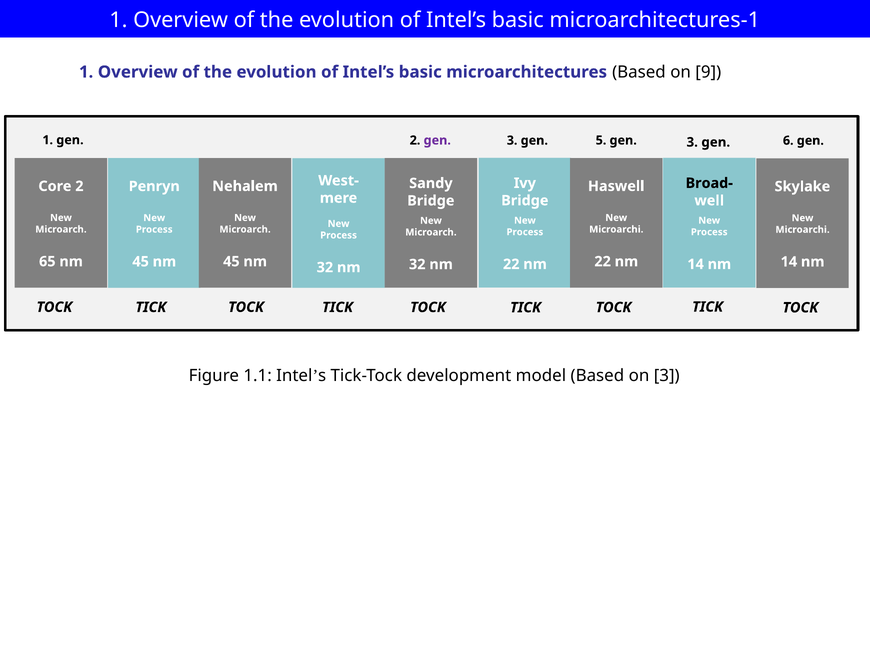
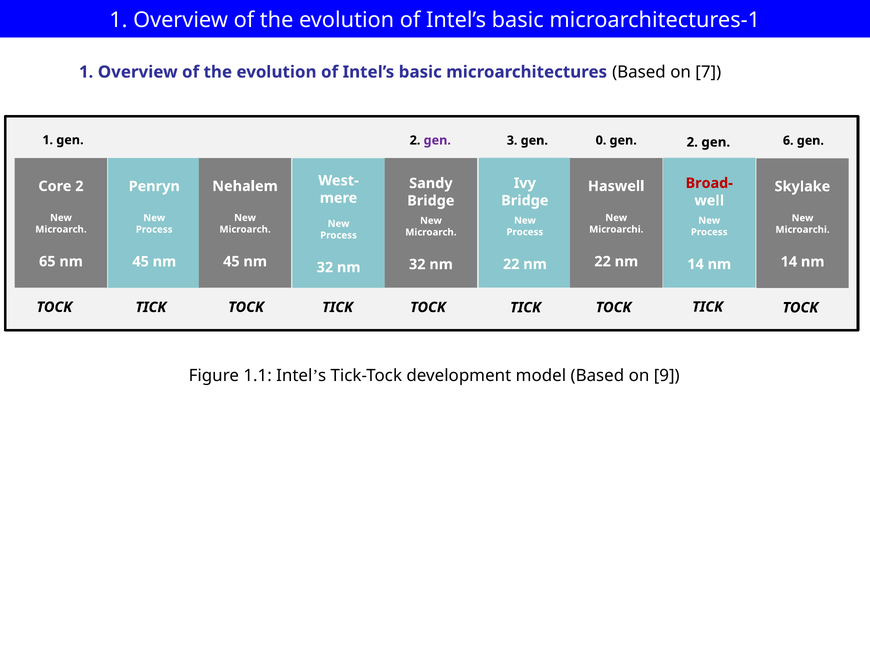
9: 9 -> 7 (708, 72)
5: 5 -> 0 (601, 140)
3: 3 -> 2 (692, 142)
Broad- colour: black -> red (709, 183)
on 3: 3 -> 9 (667, 376)
